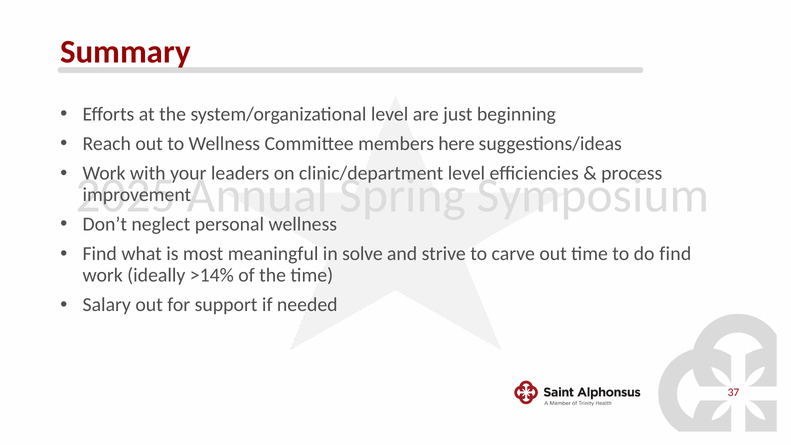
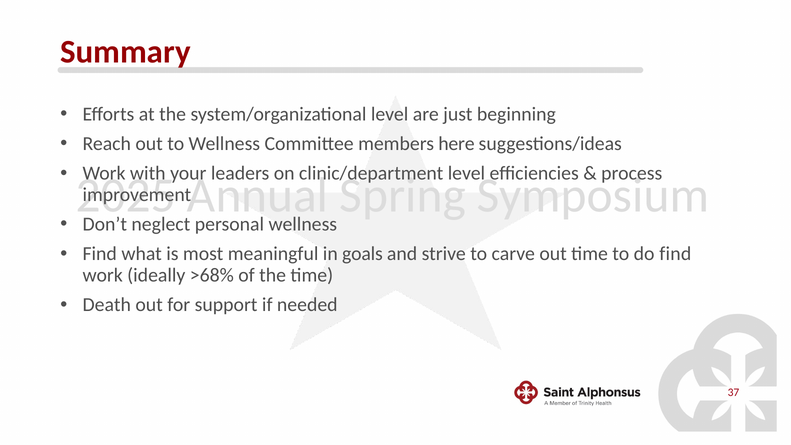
solve: solve -> goals (362, 254)
>14%: >14% -> >68% (212, 275)
Salary: Salary -> Death (107, 305)
